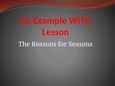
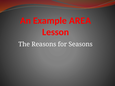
WITH: WITH -> AREA (80, 21)
